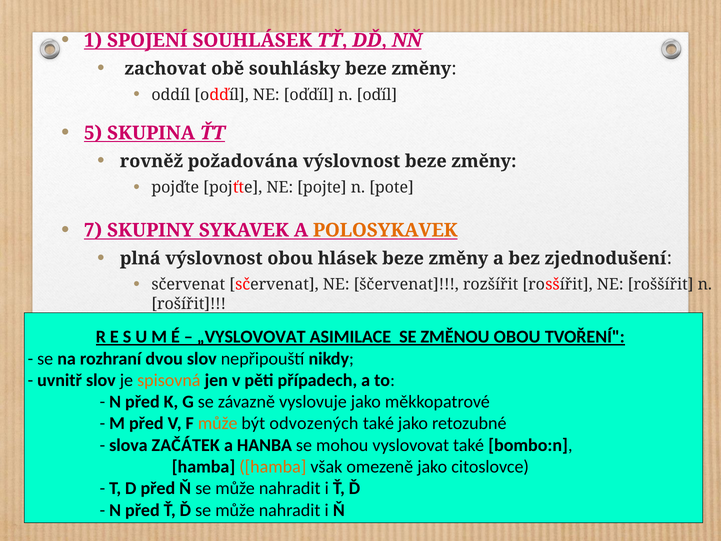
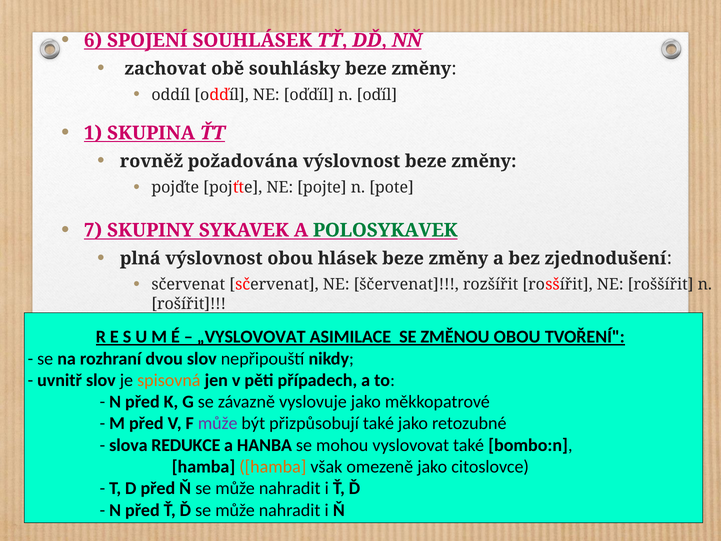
1: 1 -> 6 (93, 40)
5: 5 -> 1 (93, 133)
POLOSYKAVEK colour: orange -> green (385, 230)
může colour: orange -> purple (218, 423)
odvozených: odvozených -> přizpůsobují (314, 423)
ZAČÁTEK: ZAČÁTEK -> REDUKCE (186, 445)
